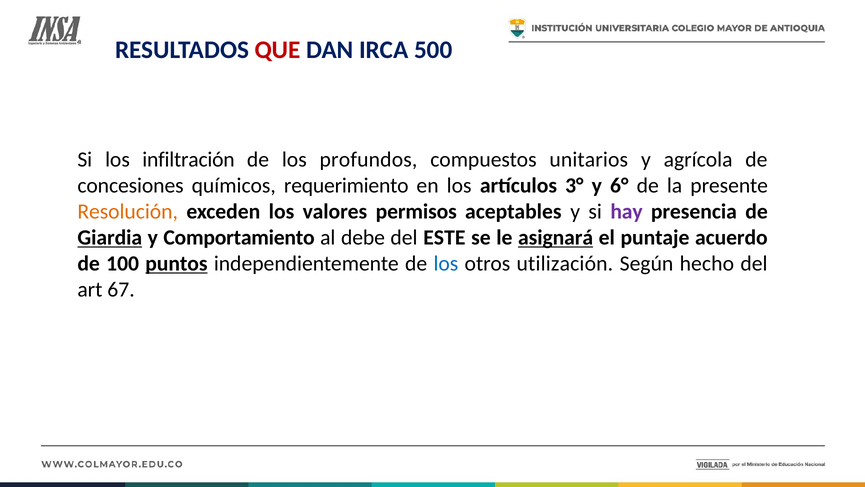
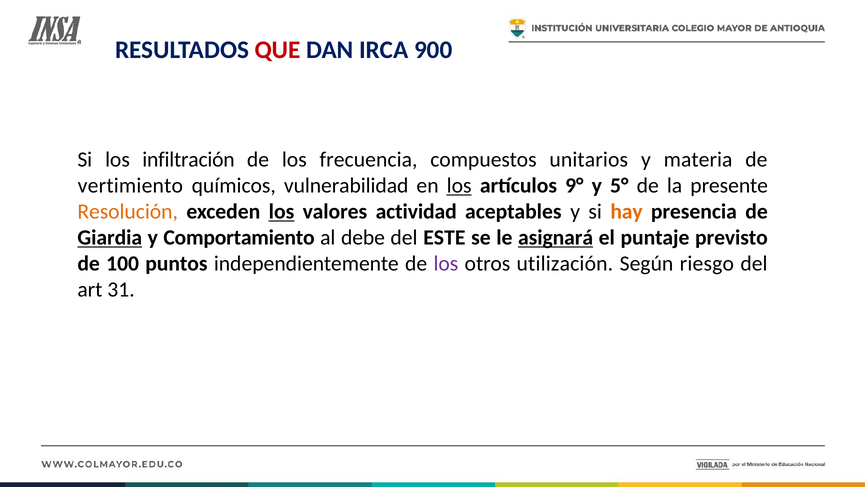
500: 500 -> 900 (433, 50)
profundos: profundos -> frecuencia (369, 160)
agrícola: agrícola -> materia (698, 160)
concesiones: concesiones -> vertimiento (130, 186)
requerimiento: requerimiento -> vulnerabilidad (346, 186)
los underline: none -> present (459, 186)
3°: 3° -> 9° (574, 186)
6°: 6° -> 5° (619, 186)
los underline: none -> present (282, 211)
permisos: permisos -> actividad (416, 211)
hay colour: purple -> orange (627, 211)
acuerdo: acuerdo -> previsto (731, 237)
puntos underline: present -> none (176, 263)
los colour: blue -> purple (446, 263)
hecho: hecho -> riesgo (707, 263)
67: 67 -> 31 (121, 289)
